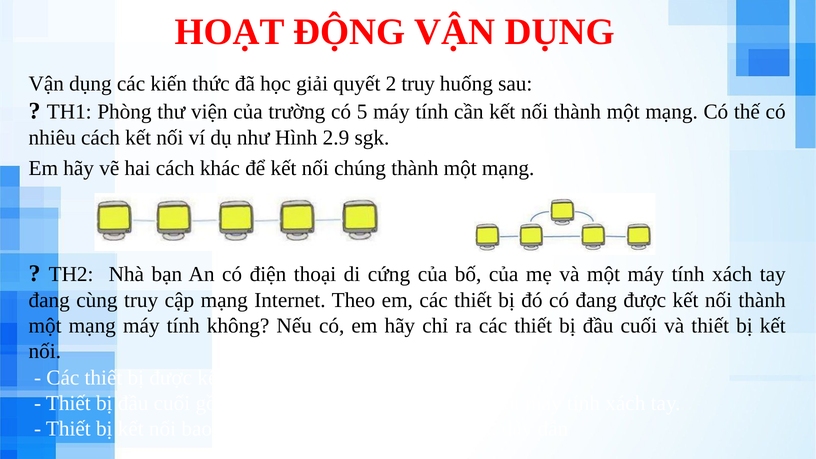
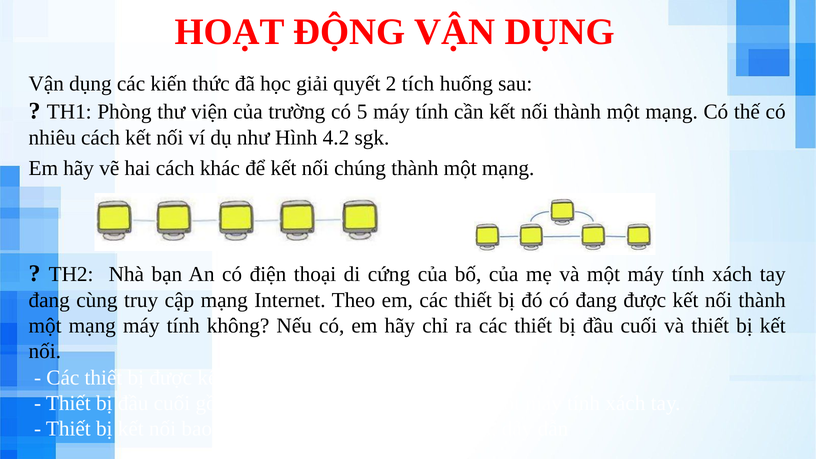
2 truy: truy -> tích (418, 84)
2.9: 2.9 -> 4.2 (336, 138)
